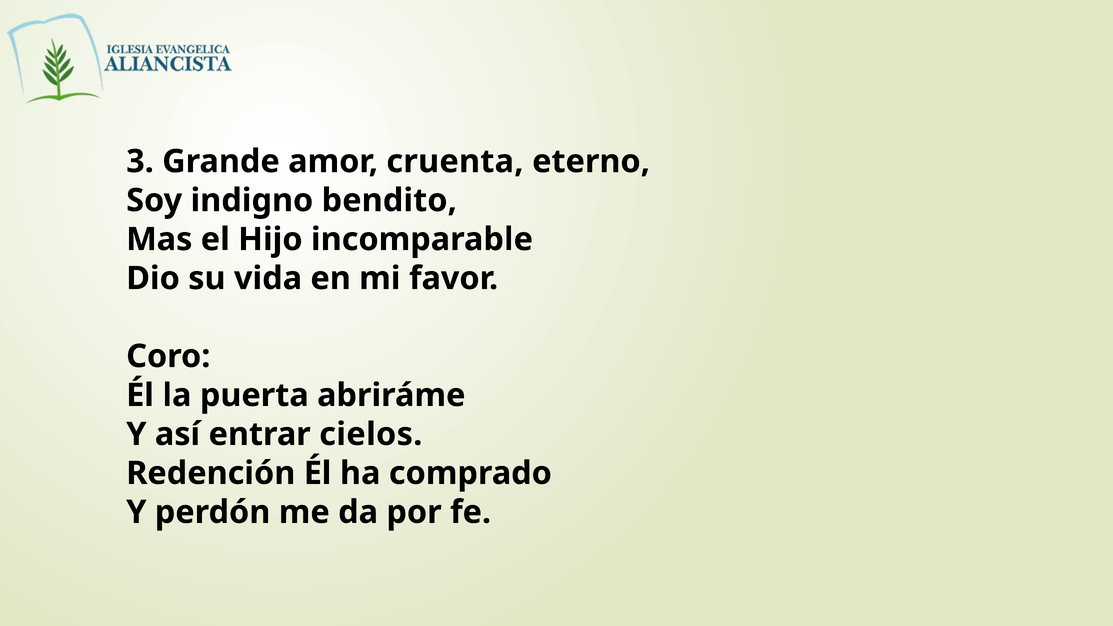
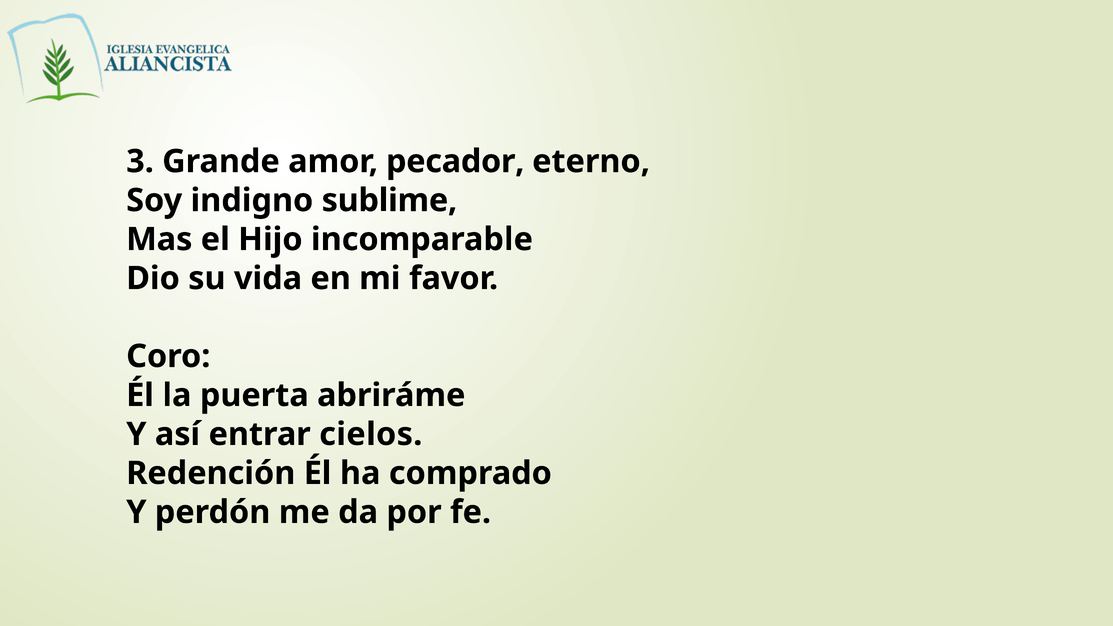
cruenta: cruenta -> pecador (455, 161)
bendito: bendito -> sublime (389, 200)
